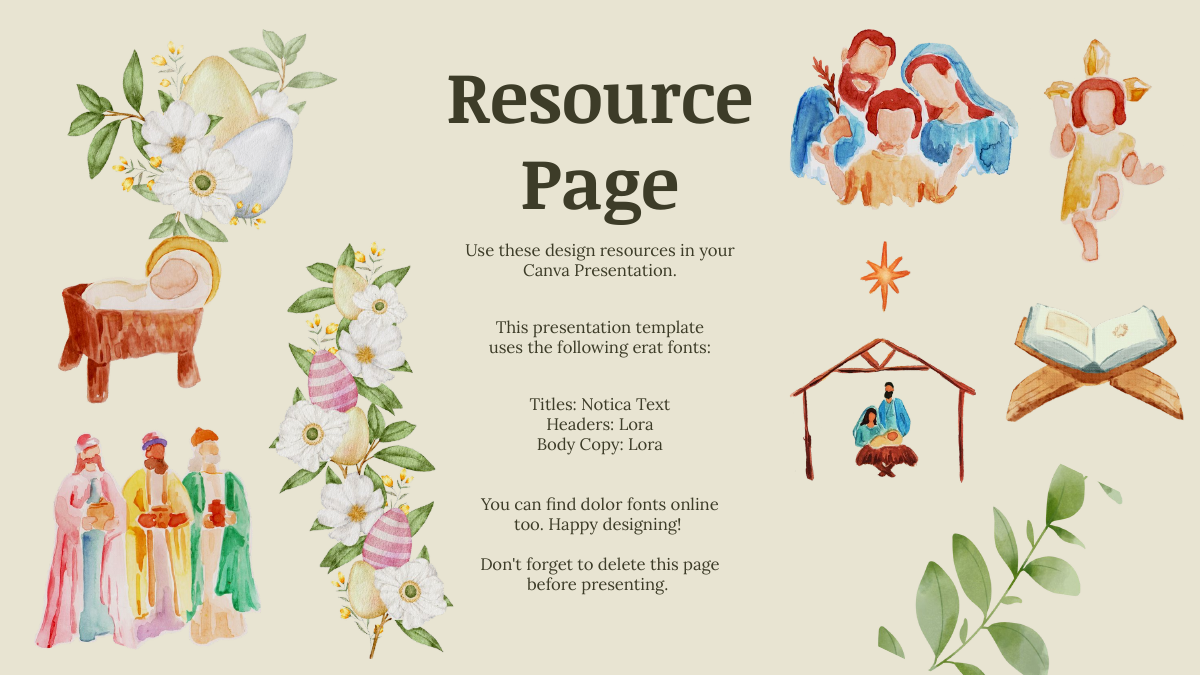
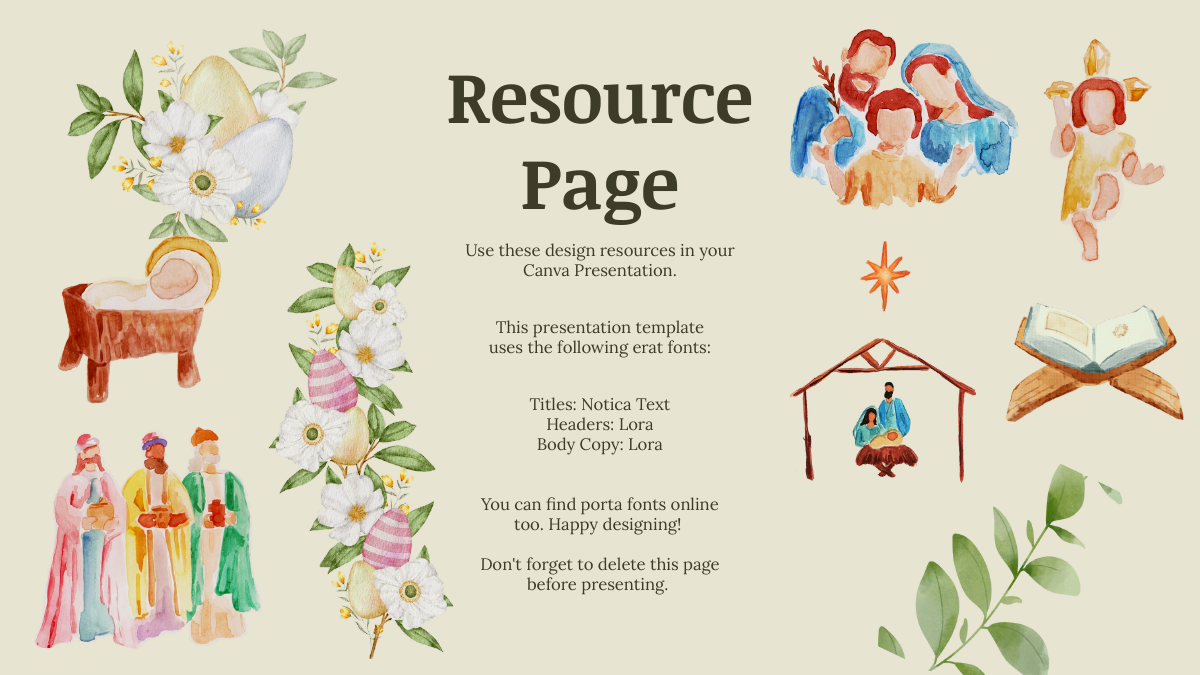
dolor: dolor -> porta (602, 505)
